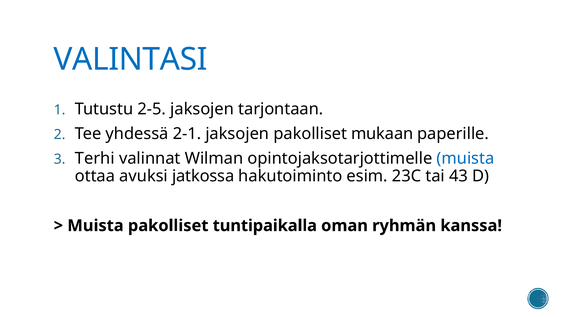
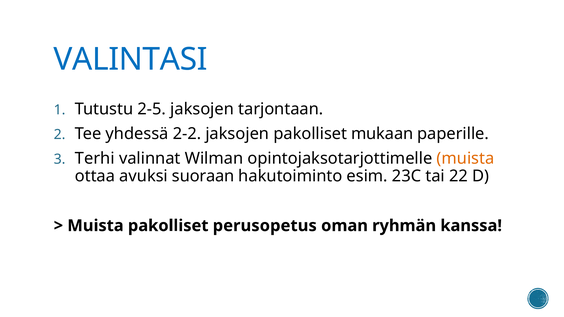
2-1: 2-1 -> 2-2 (187, 134)
muista colour: blue -> orange (465, 159)
jatkossa: jatkossa -> suoraan (203, 176)
43: 43 -> 22 (458, 176)
tuntipaikalla: tuntipaikalla -> perusopetus (265, 226)
